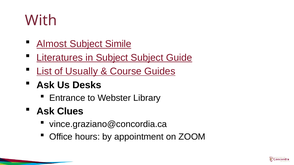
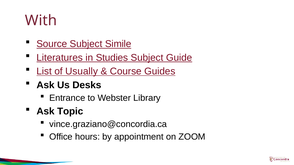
Almost: Almost -> Source (52, 44)
in Subject: Subject -> Studies (112, 58)
Clues: Clues -> Topic (70, 111)
